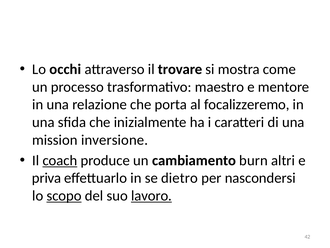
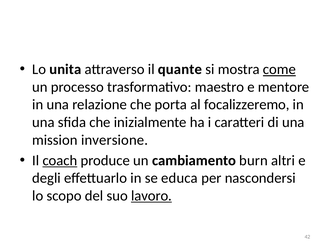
occhi: occhi -> unita (65, 69)
trovare: trovare -> quante (180, 69)
come underline: none -> present (279, 69)
priva: priva -> degli (47, 178)
dietro: dietro -> educa (179, 178)
scopo underline: present -> none (64, 195)
